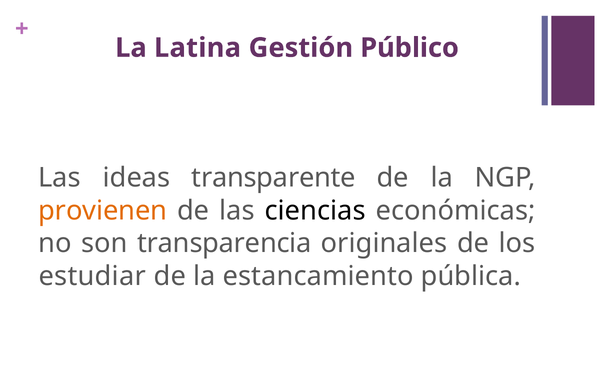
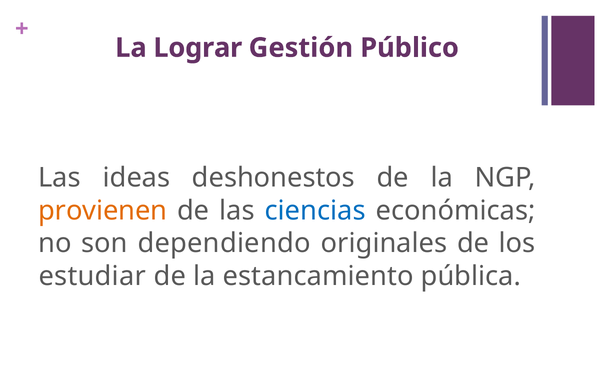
Latina: Latina -> Lograr (198, 48)
transparente: transparente -> deshonestos (273, 178)
ciencias colour: black -> blue (315, 210)
transparencia: transparencia -> dependiendo (224, 243)
